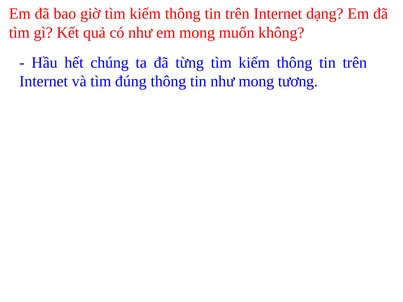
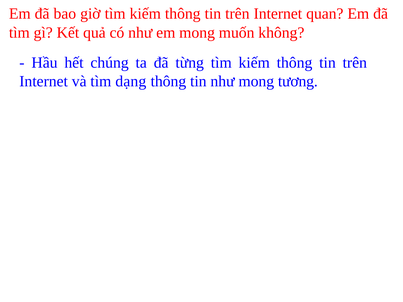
dạng: dạng -> quan (325, 14)
đúng: đúng -> dạng (131, 82)
